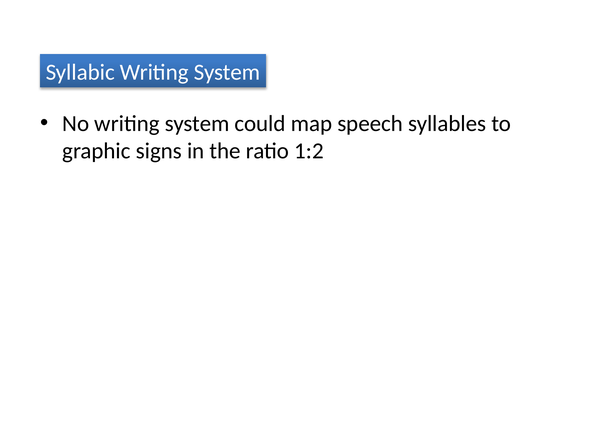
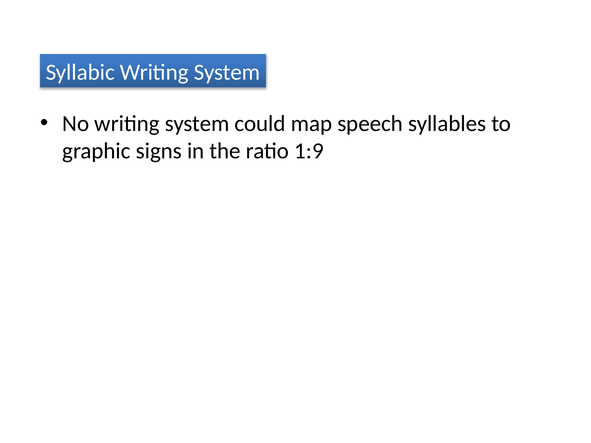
1:2: 1:2 -> 1:9 (309, 151)
